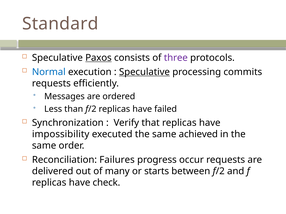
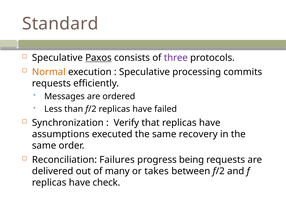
Normal colour: blue -> orange (49, 72)
Speculative underline: present -> none (144, 72)
impossibility: impossibility -> assumptions (61, 135)
achieved: achieved -> recovery (198, 135)
occur: occur -> being (192, 160)
starts: starts -> takes (157, 172)
